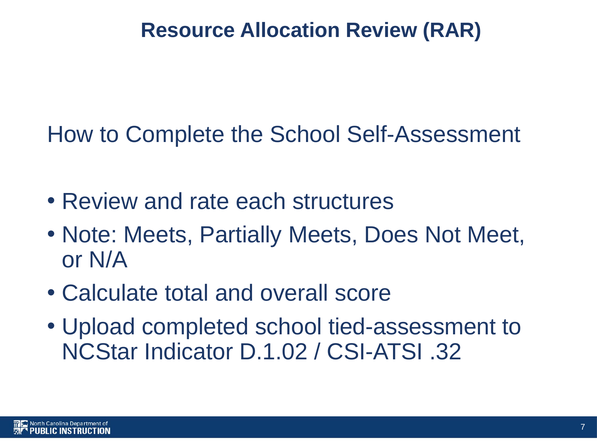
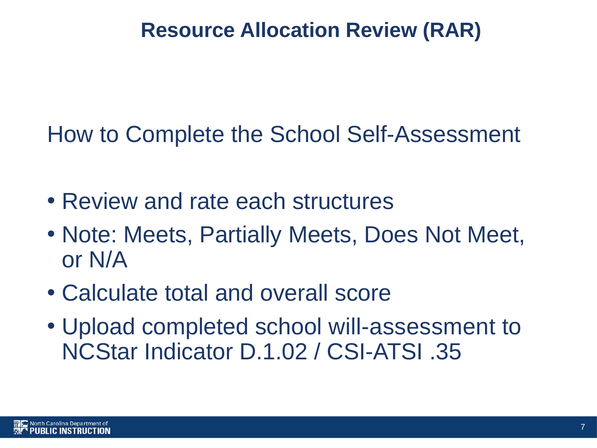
tied-assessment: tied-assessment -> will-assessment (412, 327)
.32: .32 -> .35 (446, 352)
